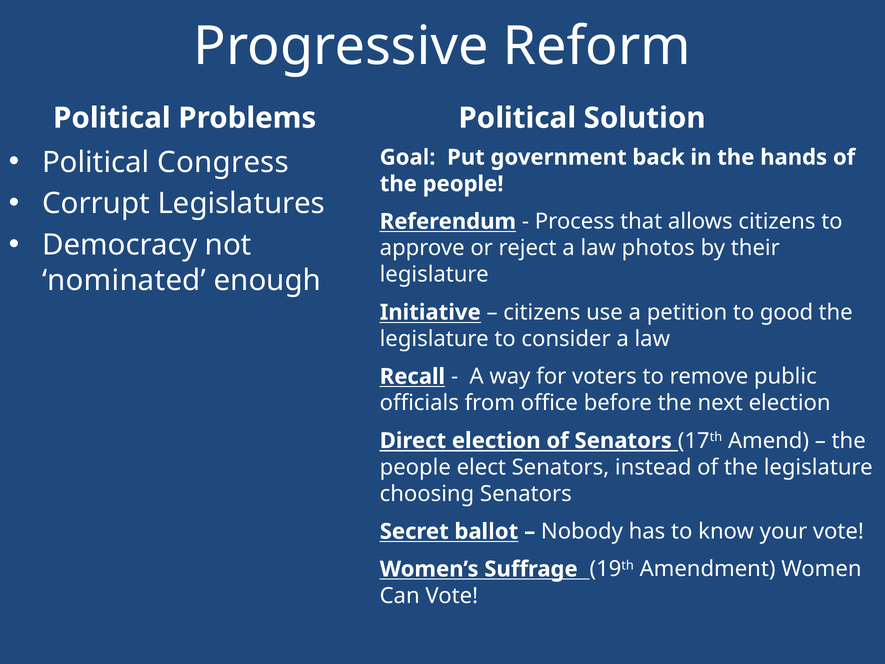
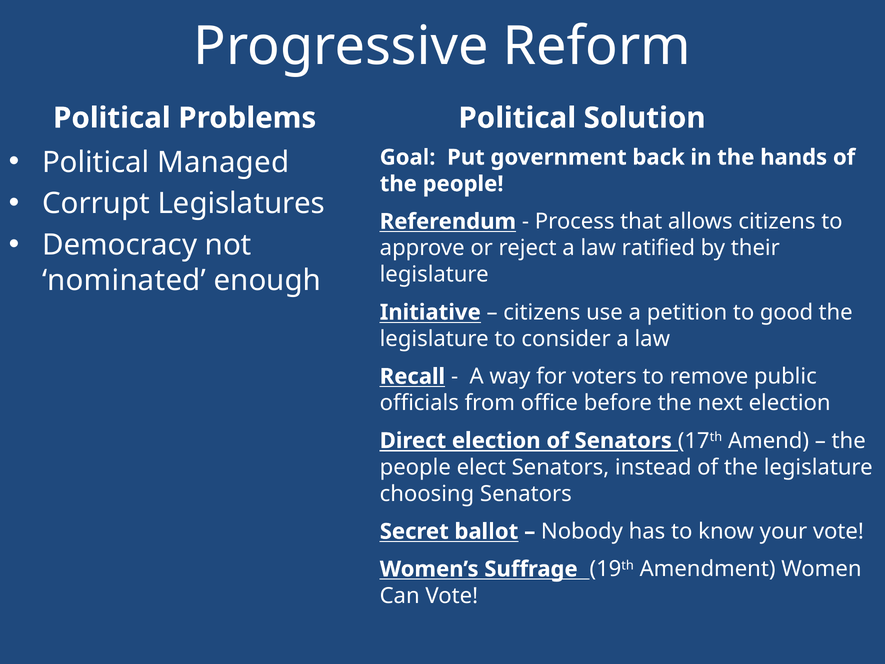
Congress: Congress -> Managed (223, 162)
photos: photos -> ratified (658, 248)
